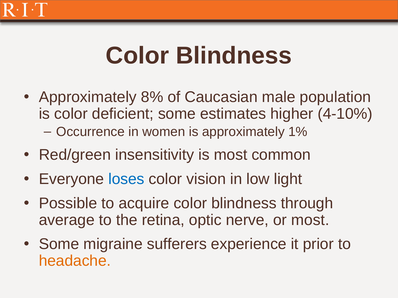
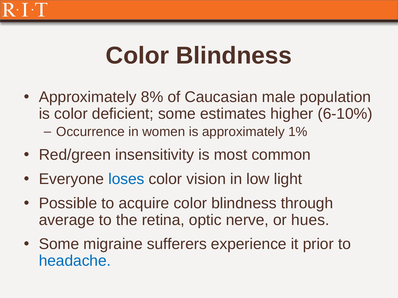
4-10%: 4-10% -> 6-10% (345, 114)
or most: most -> hues (310, 220)
headache colour: orange -> blue (75, 261)
